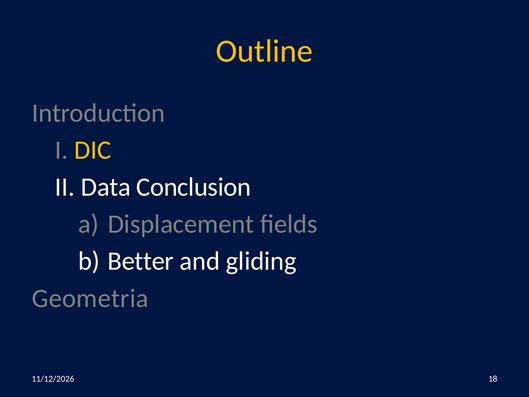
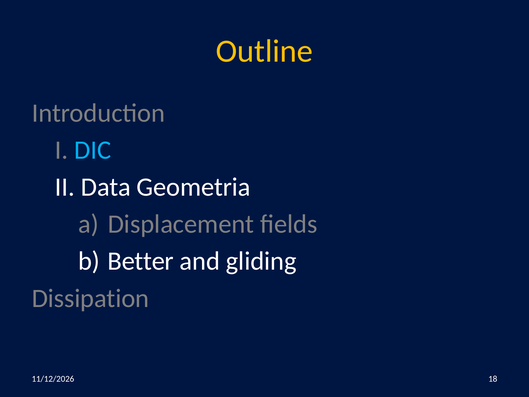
DIC colour: yellow -> light blue (93, 150)
Conclusion: Conclusion -> Geometria (194, 187)
Geometria: Geometria -> Dissipation (90, 298)
